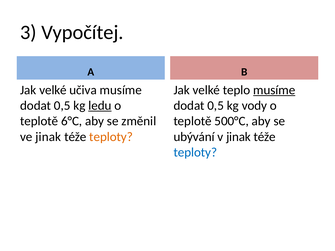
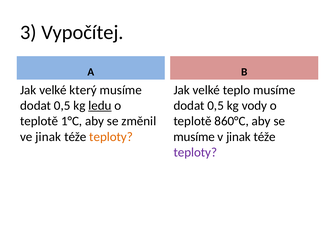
učiva: učiva -> který (83, 90)
musíme underline: present -> none (274, 90)
6°C: 6°C -> 1°C (72, 121)
500°C: 500°C -> 860°C (232, 121)
ubývání: ubývání -> musíme (194, 137)
teploty colour: blue -> purple (195, 152)
